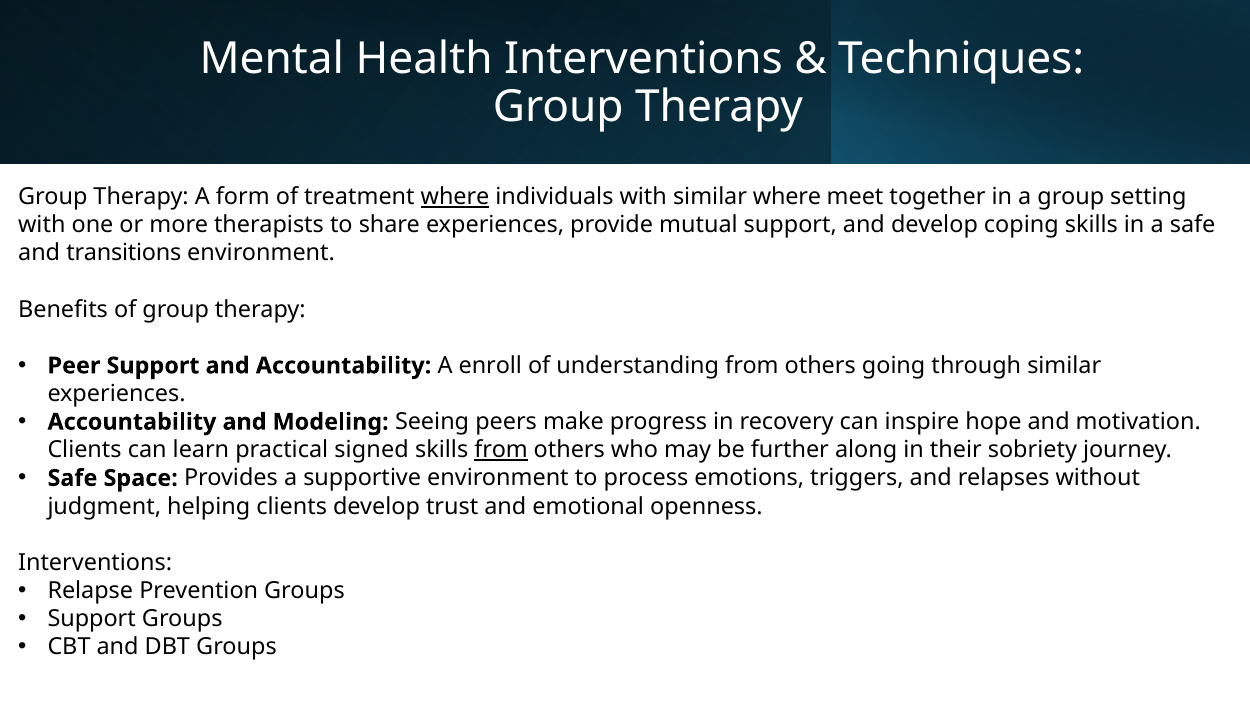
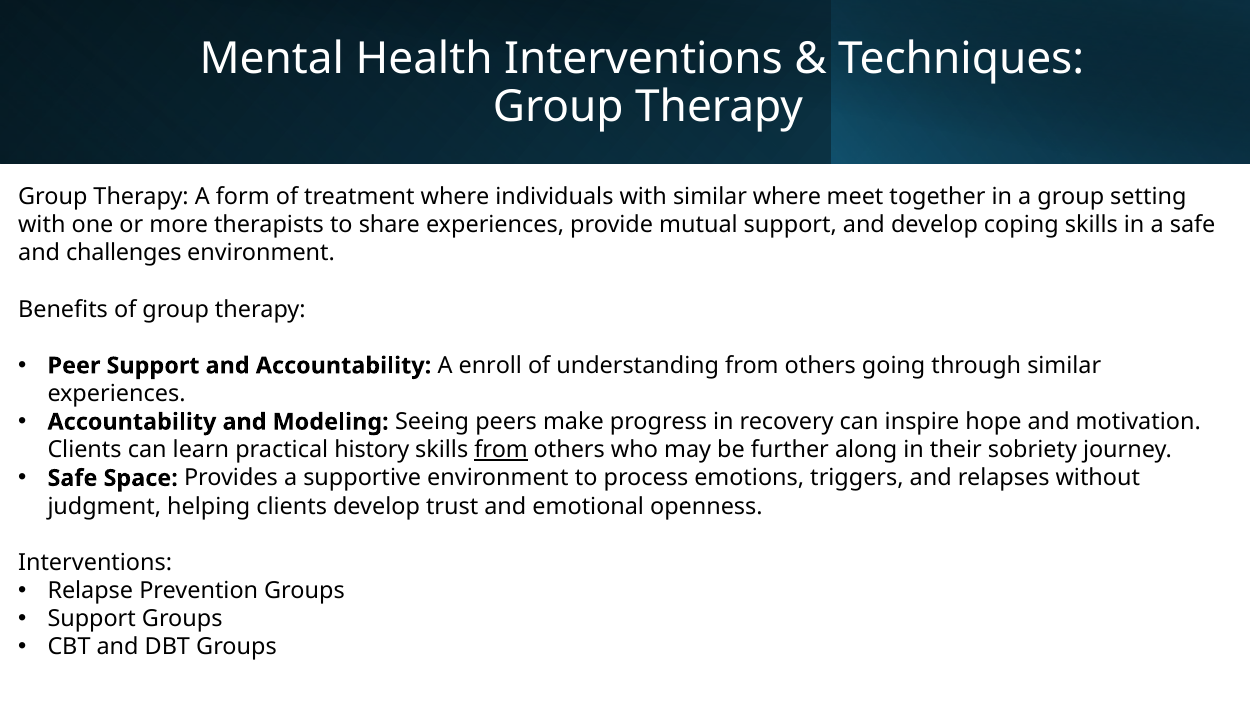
where underline: present -> none (455, 197)
transitions: transitions -> challenges (124, 253)
signed: signed -> history (372, 450)
